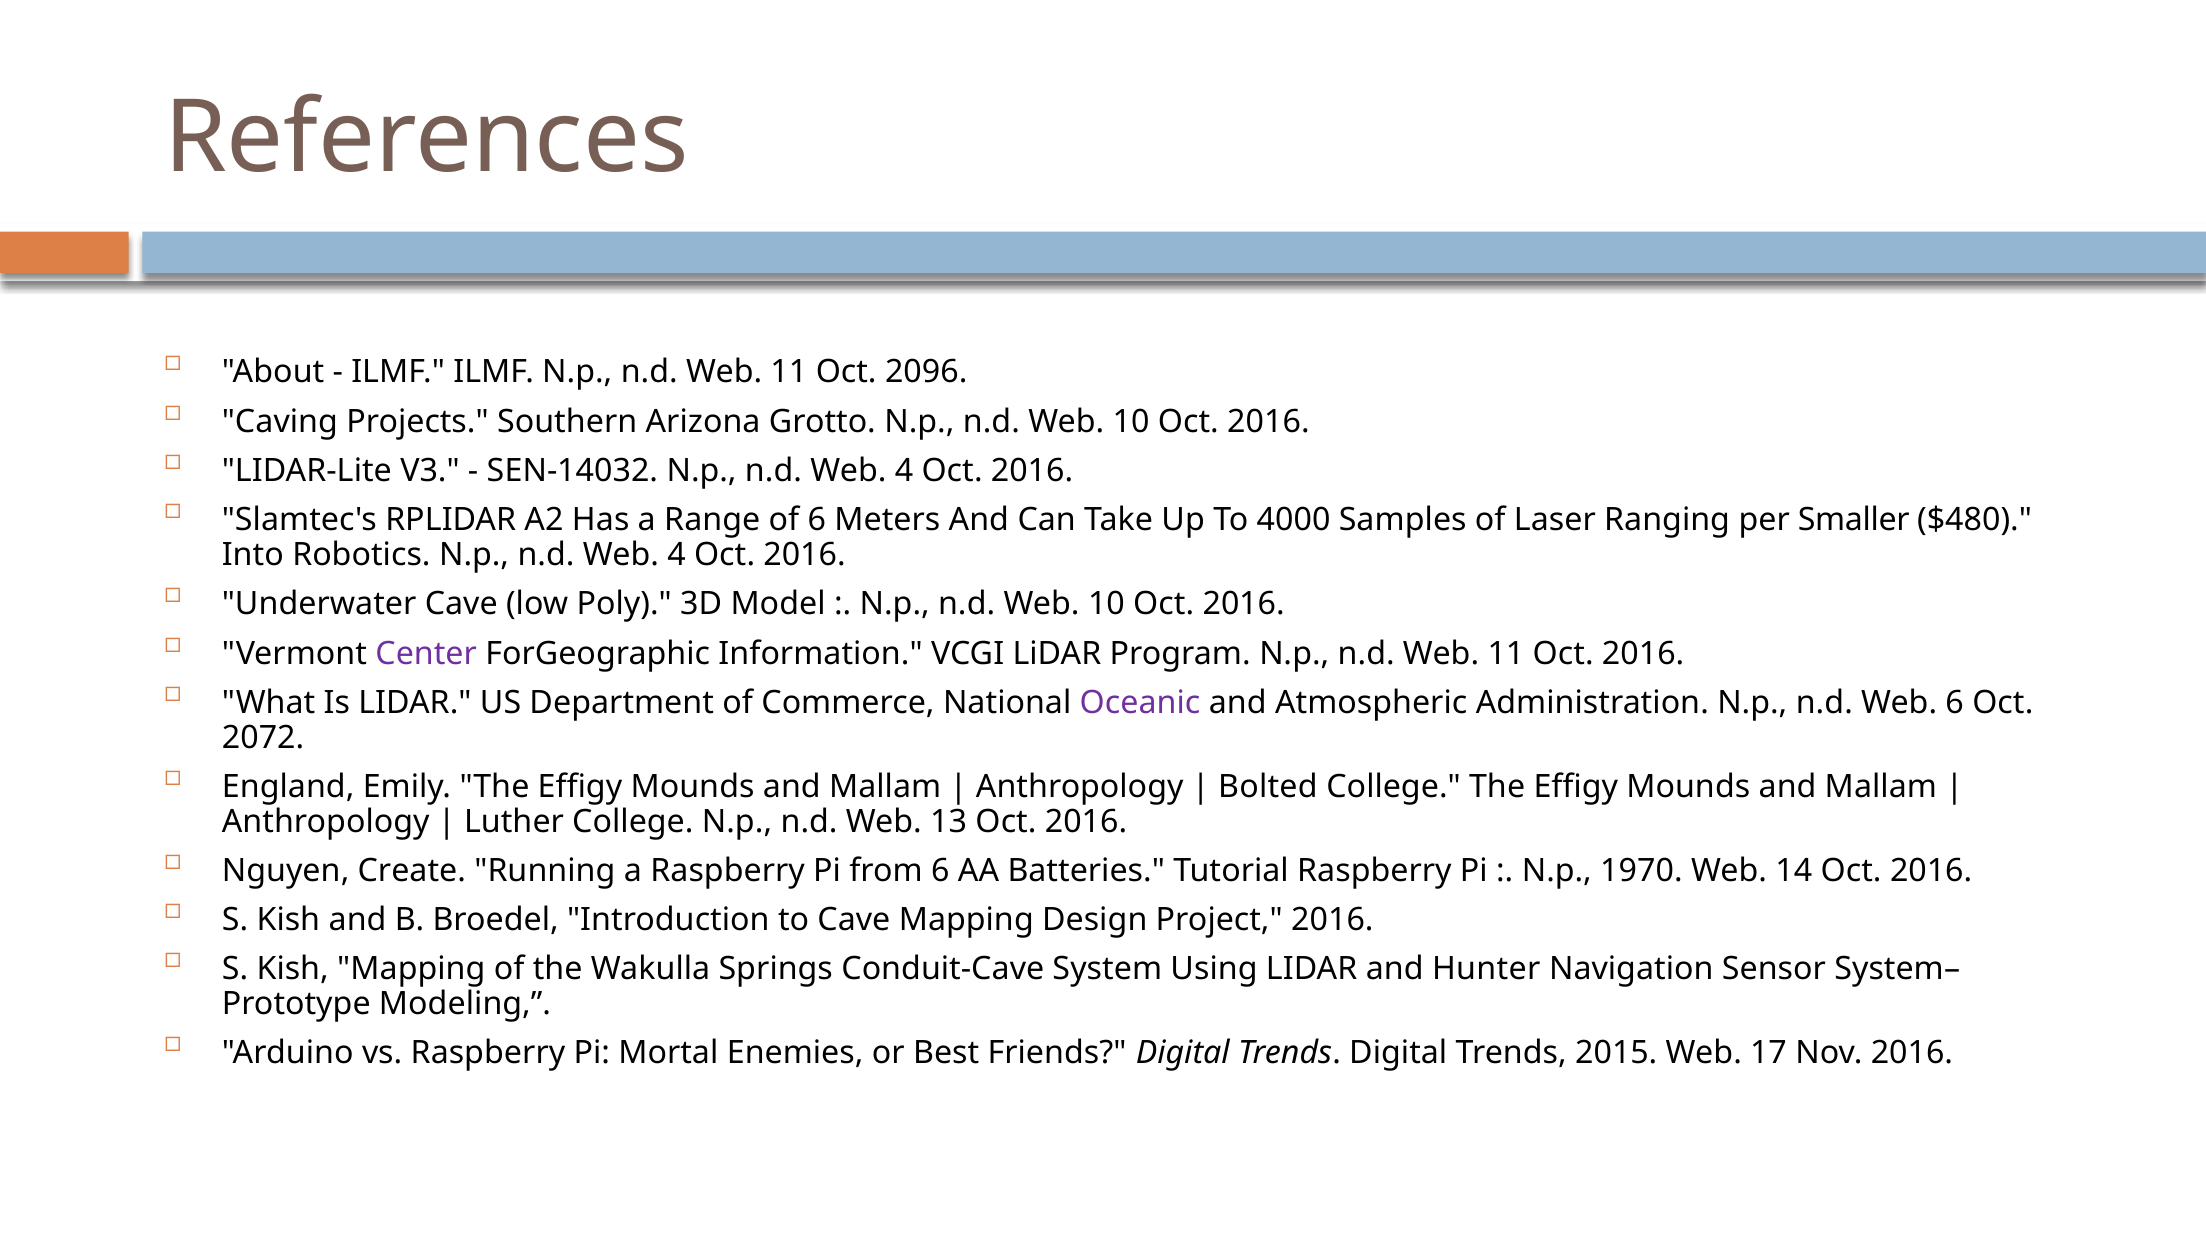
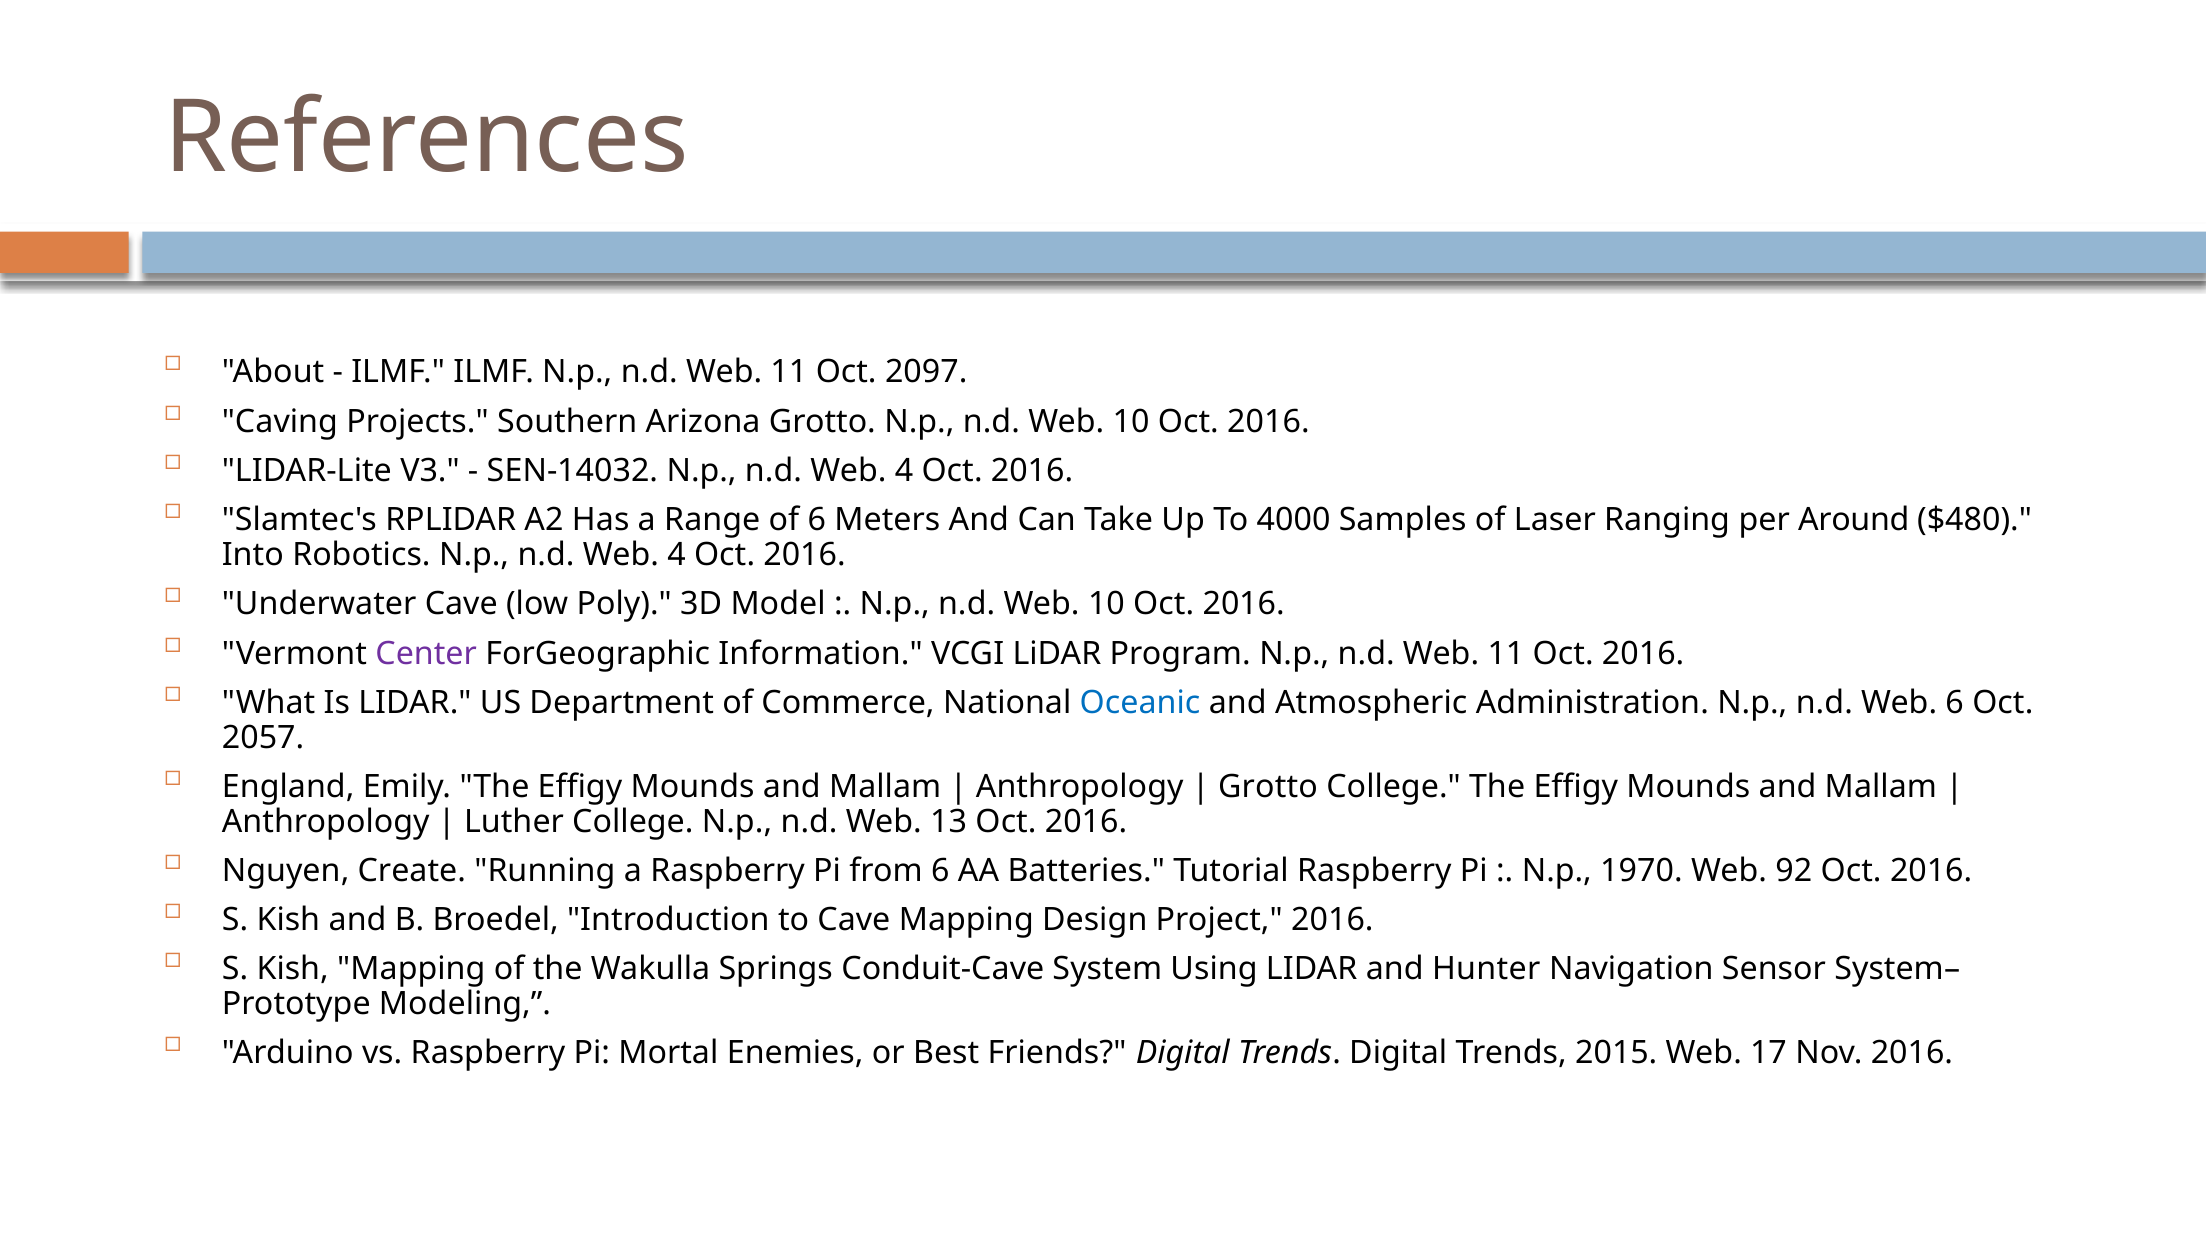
2096: 2096 -> 2097 (926, 372)
Smaller: Smaller -> Around (1854, 520)
Oceanic colour: purple -> blue (1140, 703)
2072: 2072 -> 2057 (263, 737)
Bolted: Bolted -> Grotto (1268, 787)
14: 14 -> 92 (1794, 871)
